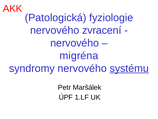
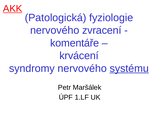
AKK underline: none -> present (13, 9)
nervového: nervového -> komentáře (75, 43)
migréna: migréna -> krvácení (79, 56)
